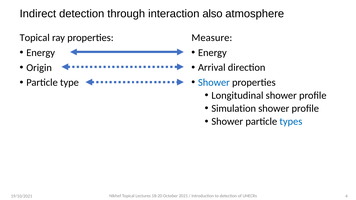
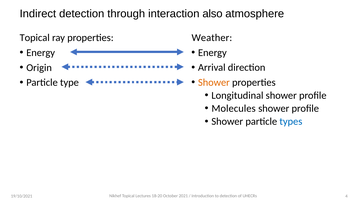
Measure: Measure -> Weather (212, 38)
Shower colour: blue -> orange (214, 83)
Simulation: Simulation -> Molecules (234, 109)
